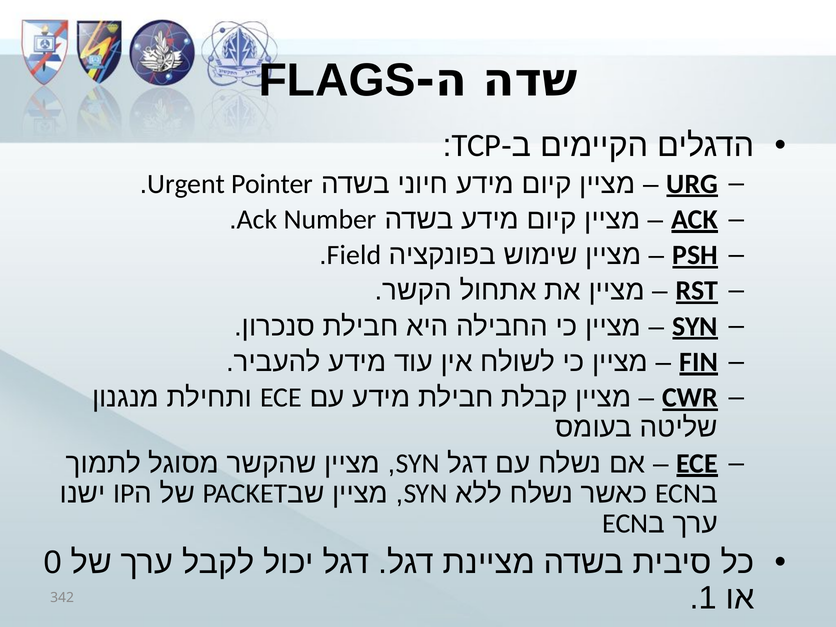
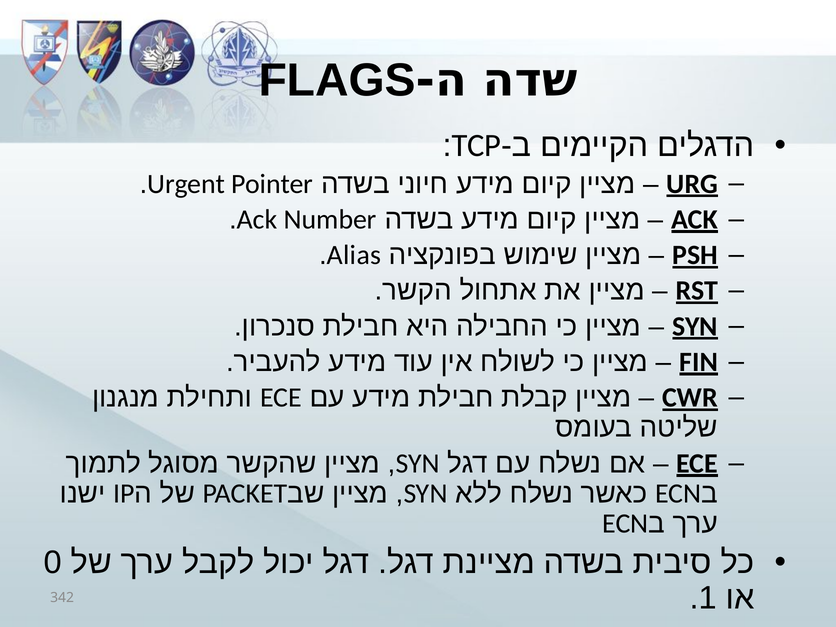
Field: Field -> Alias (354, 255)
